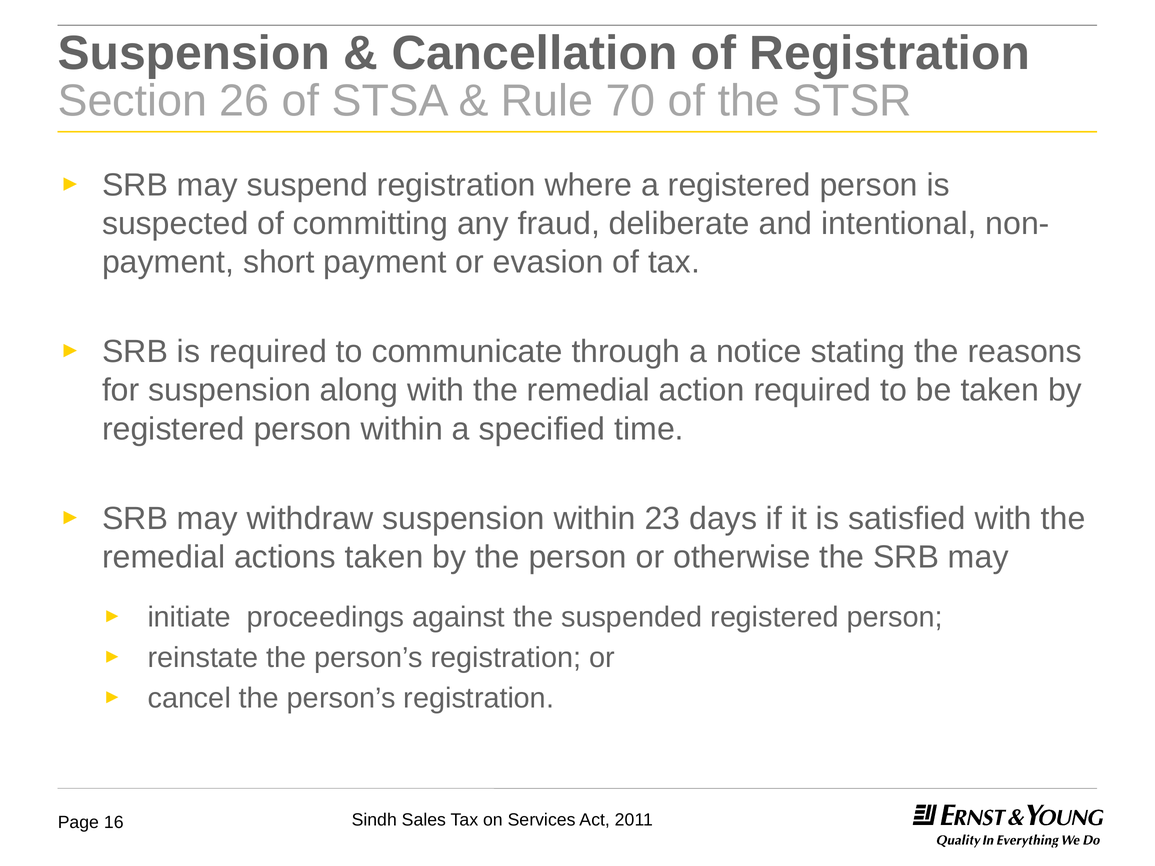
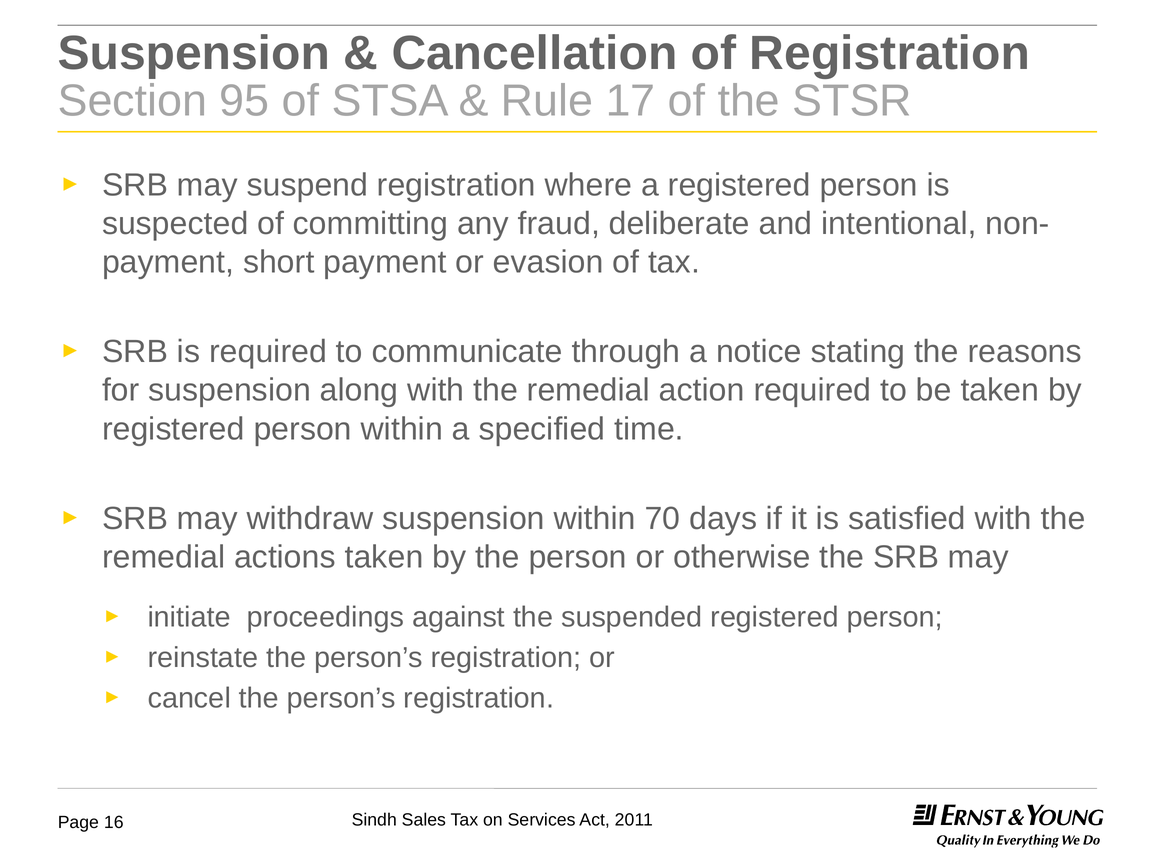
26: 26 -> 95 (244, 101)
70: 70 -> 17 (631, 101)
23: 23 -> 70 (662, 519)
